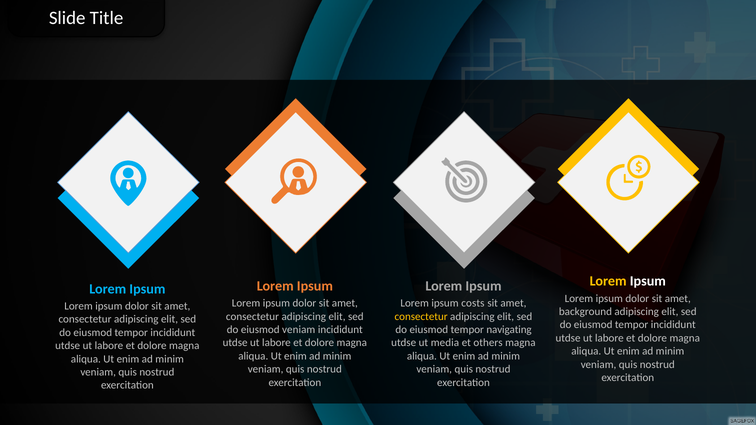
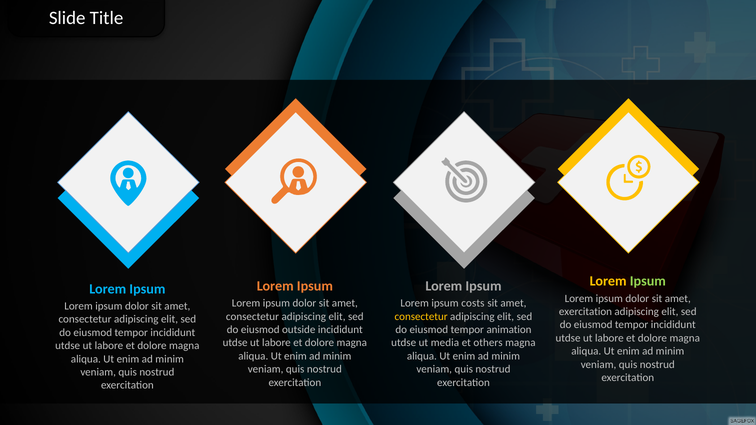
Ipsum colour: white -> light green (648, 281)
background: background -> exercitation (585, 312)
eiusmod veniam: veniam -> outside (299, 330)
navigating: navigating -> animation (509, 330)
